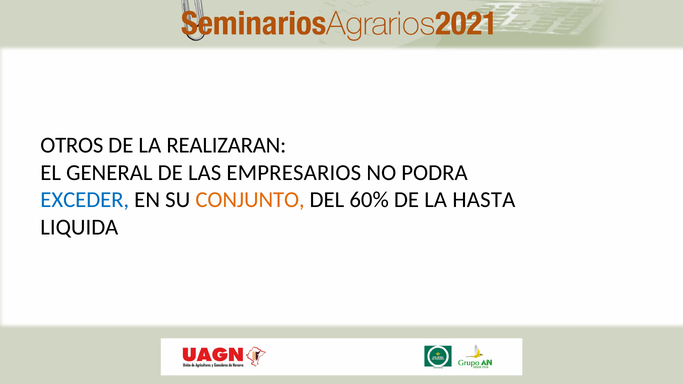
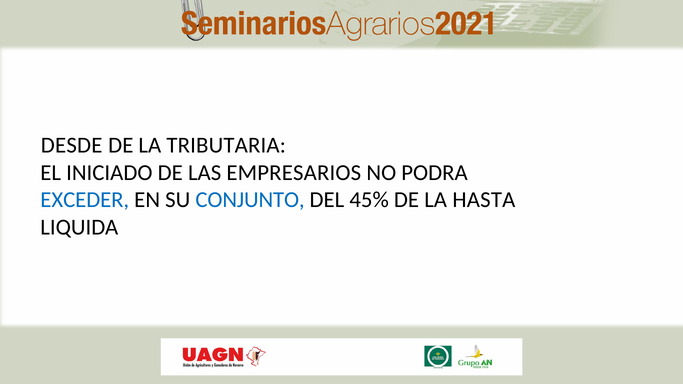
OTROS: OTROS -> DESDE (72, 145)
REALIZARAN: REALIZARAN -> TRIBUTARIA (226, 145)
GENERAL: GENERAL -> INICIADO (109, 173)
CONJUNTO colour: orange -> blue (250, 200)
60%: 60% -> 45% (369, 200)
